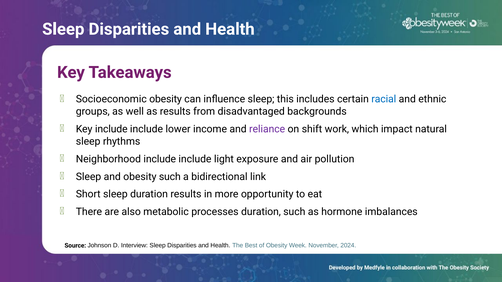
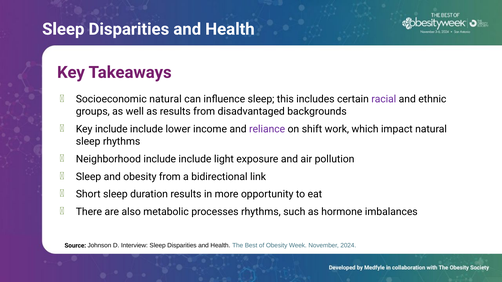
Socioeconomic obesity: obesity -> natural (165, 99)
racial colour: blue -> purple (384, 99)
obesity such: such -> from (170, 177)
processes duration: duration -> rhythms (261, 212)
